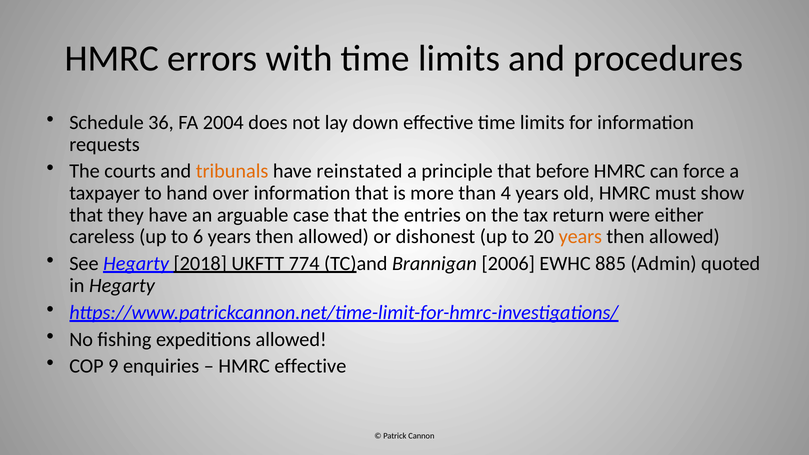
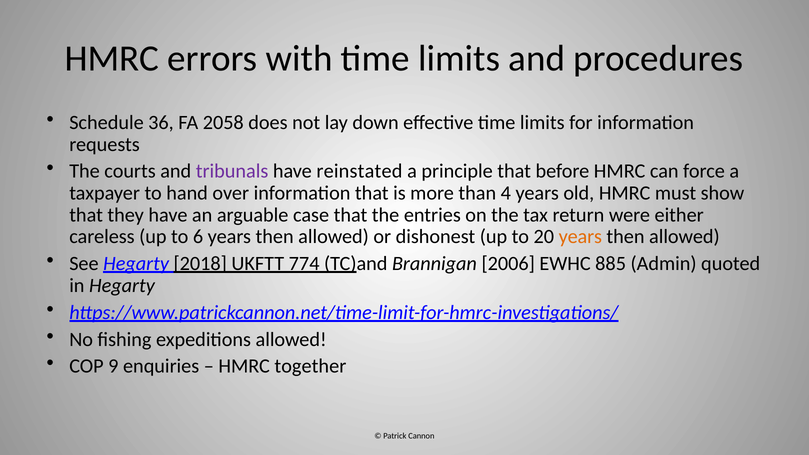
2004: 2004 -> 2058 (223, 123)
tribunals colour: orange -> purple (232, 171)
HMRC effective: effective -> together (310, 366)
